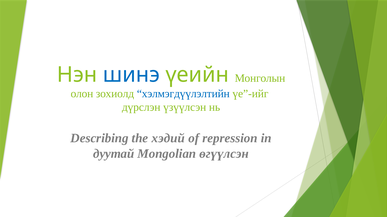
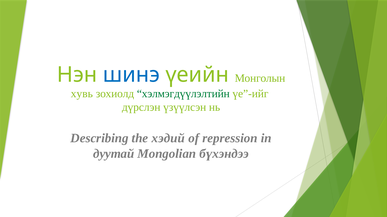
олон: олон -> хувь (82, 94)
хэлмэгдүүлэлтийн colour: blue -> green (183, 94)
өгүүлсэн: өгүүлсэн -> бүхэндээ (224, 154)
